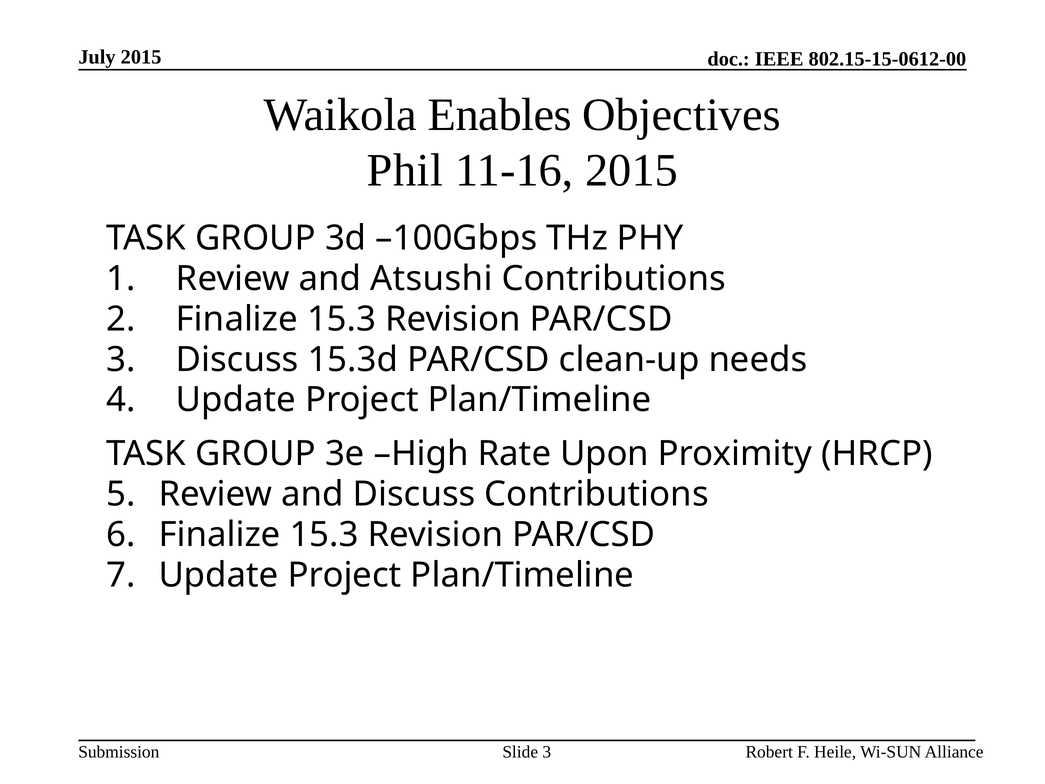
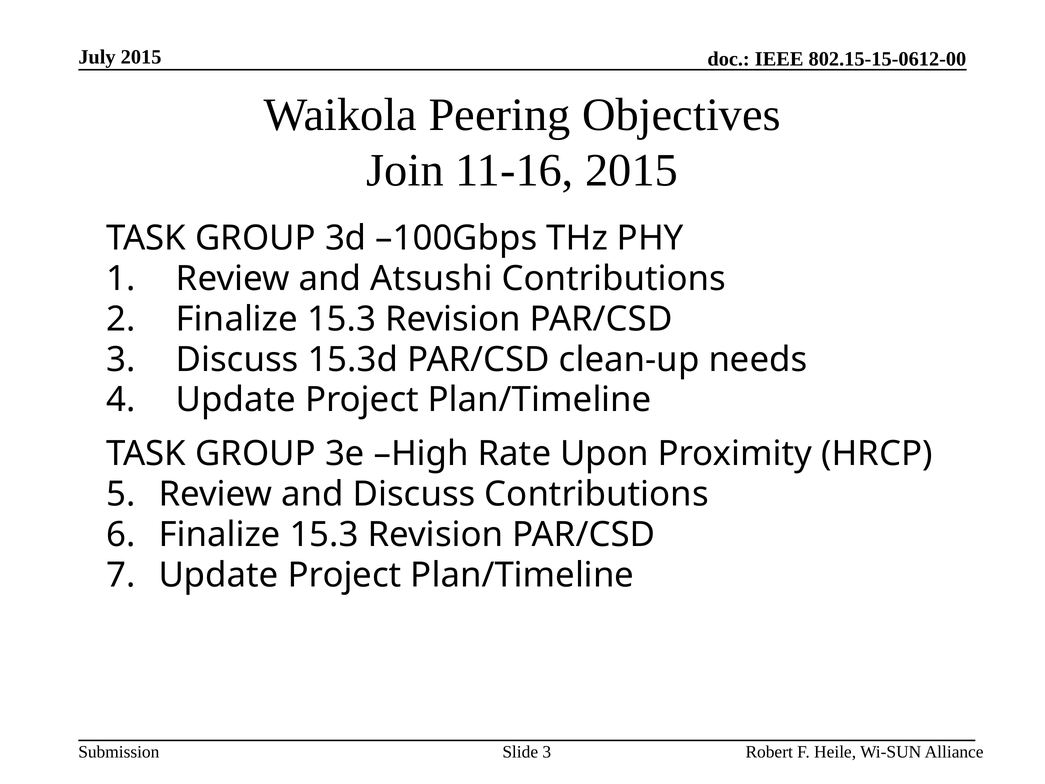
Enables: Enables -> Peering (500, 115)
Phil: Phil -> Join (405, 170)
